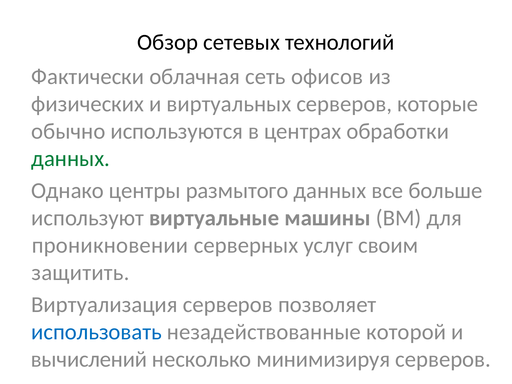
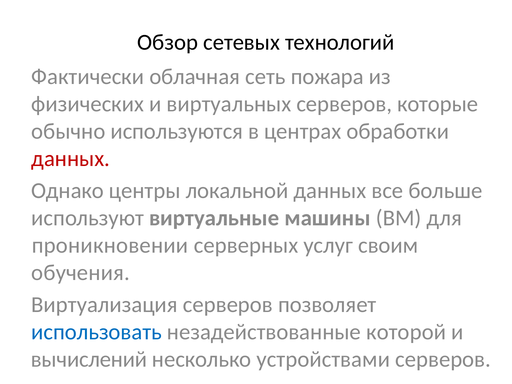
офисов: офисов -> пожара (327, 77)
данных colour: green -> red (71, 159)
размытого: размытого -> локальной (237, 191)
защитить: защитить -> обучения (81, 273)
минимизируя: минимизируя -> устройствами (323, 359)
